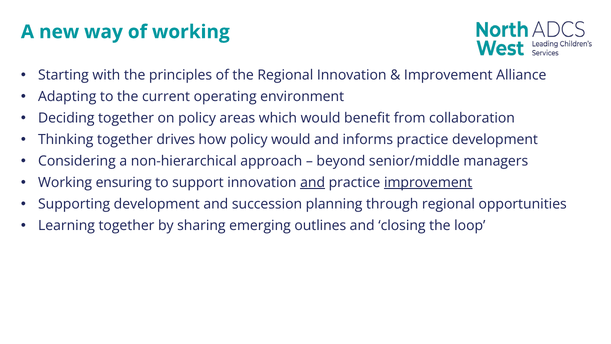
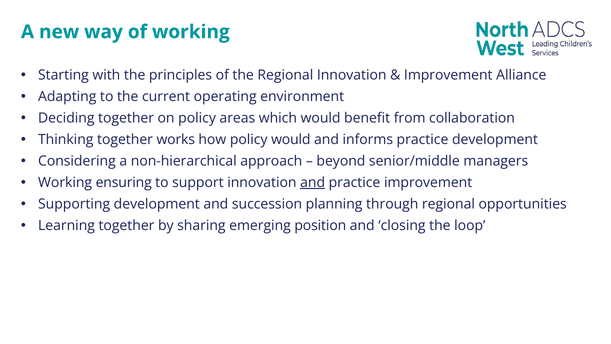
drives: drives -> works (176, 139)
improvement underline: present -> none (428, 182)
outlines: outlines -> position (320, 225)
